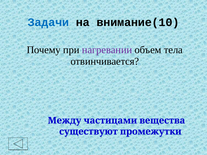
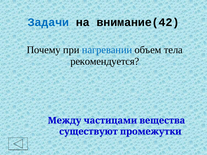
внимание(10: внимание(10 -> внимание(42 (138, 22)
нагревании colour: purple -> blue (107, 50)
отвинчивается: отвинчивается -> рекомендуется (105, 61)
